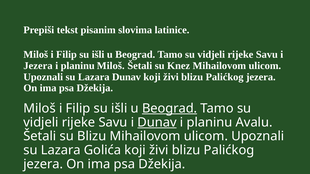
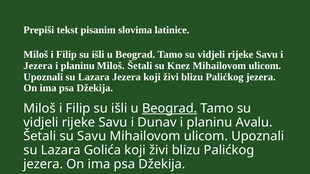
Lazara Dunav: Dunav -> Jezera (126, 77)
Dunav underline: present -> none (157, 123)
su Blizu: Blizu -> Savu (92, 136)
